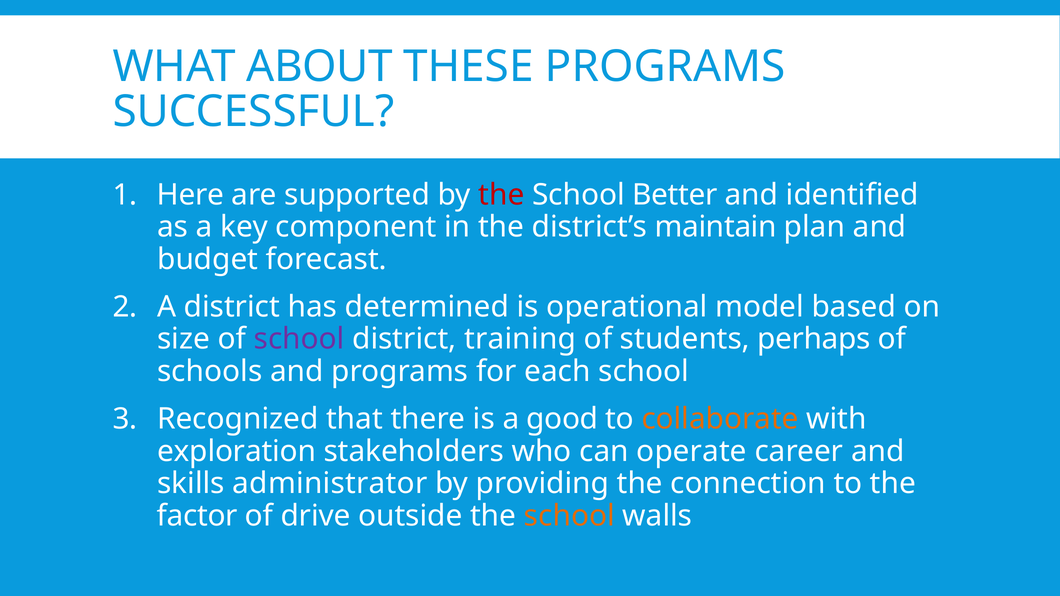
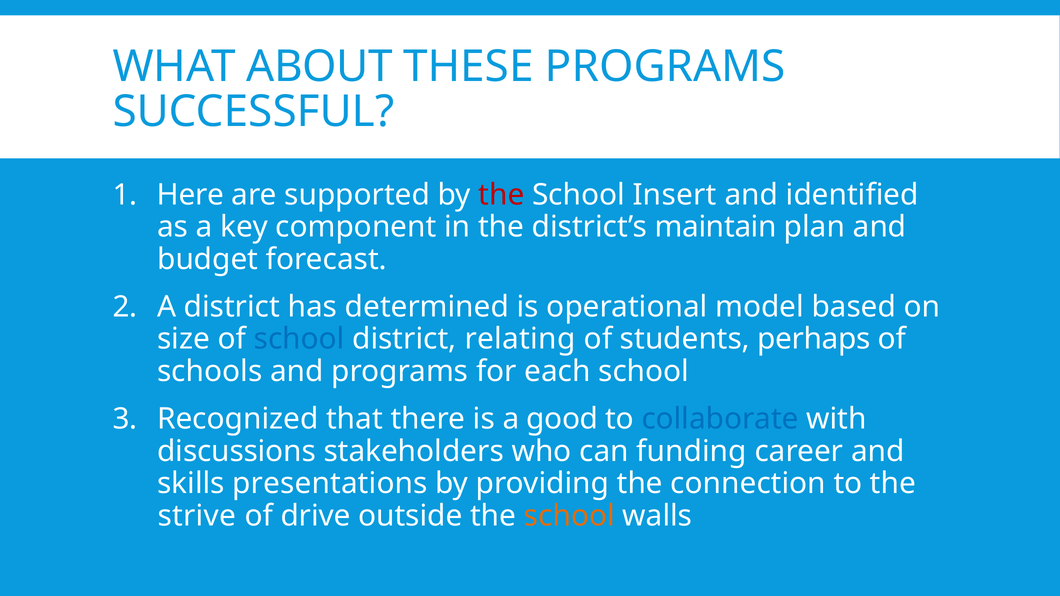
Better: Better -> Insert (675, 195)
school colour: purple -> blue (299, 339)
training: training -> relating (520, 339)
collaborate colour: orange -> blue (720, 419)
exploration: exploration -> discussions (237, 451)
operate: operate -> funding (692, 451)
administrator: administrator -> presentations (330, 484)
factor: factor -> strive (197, 516)
